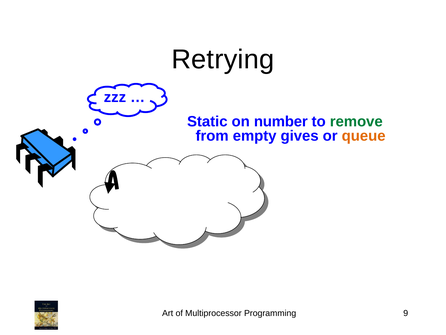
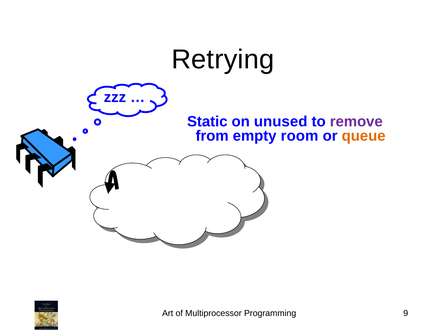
number: number -> unused (281, 121)
remove colour: green -> purple (356, 121)
gives: gives -> room (300, 136)
